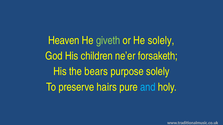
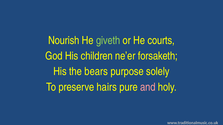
Heaven: Heaven -> Nourish (64, 41)
He solely: solely -> courts (161, 41)
and colour: light blue -> pink (148, 87)
